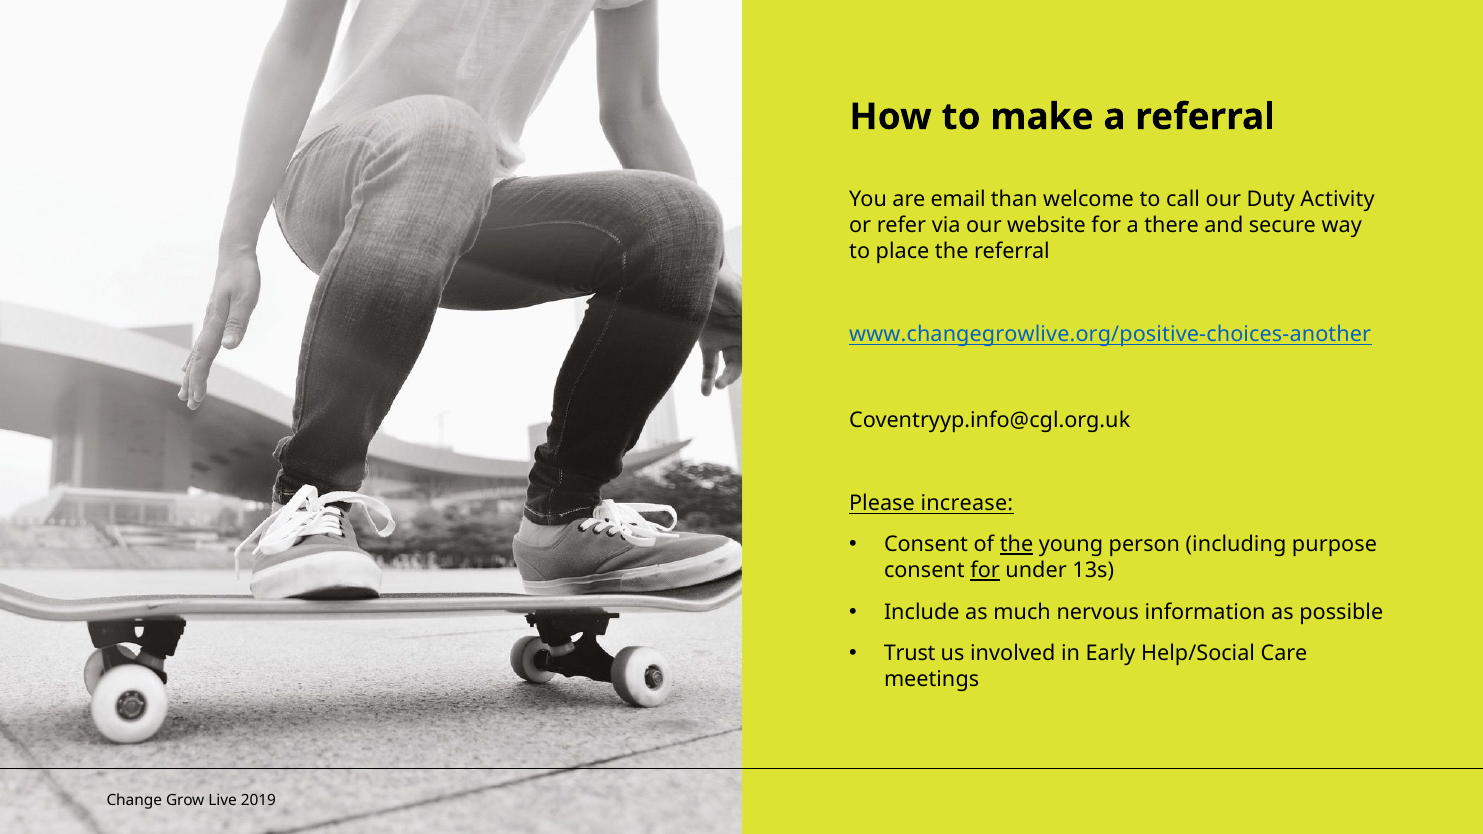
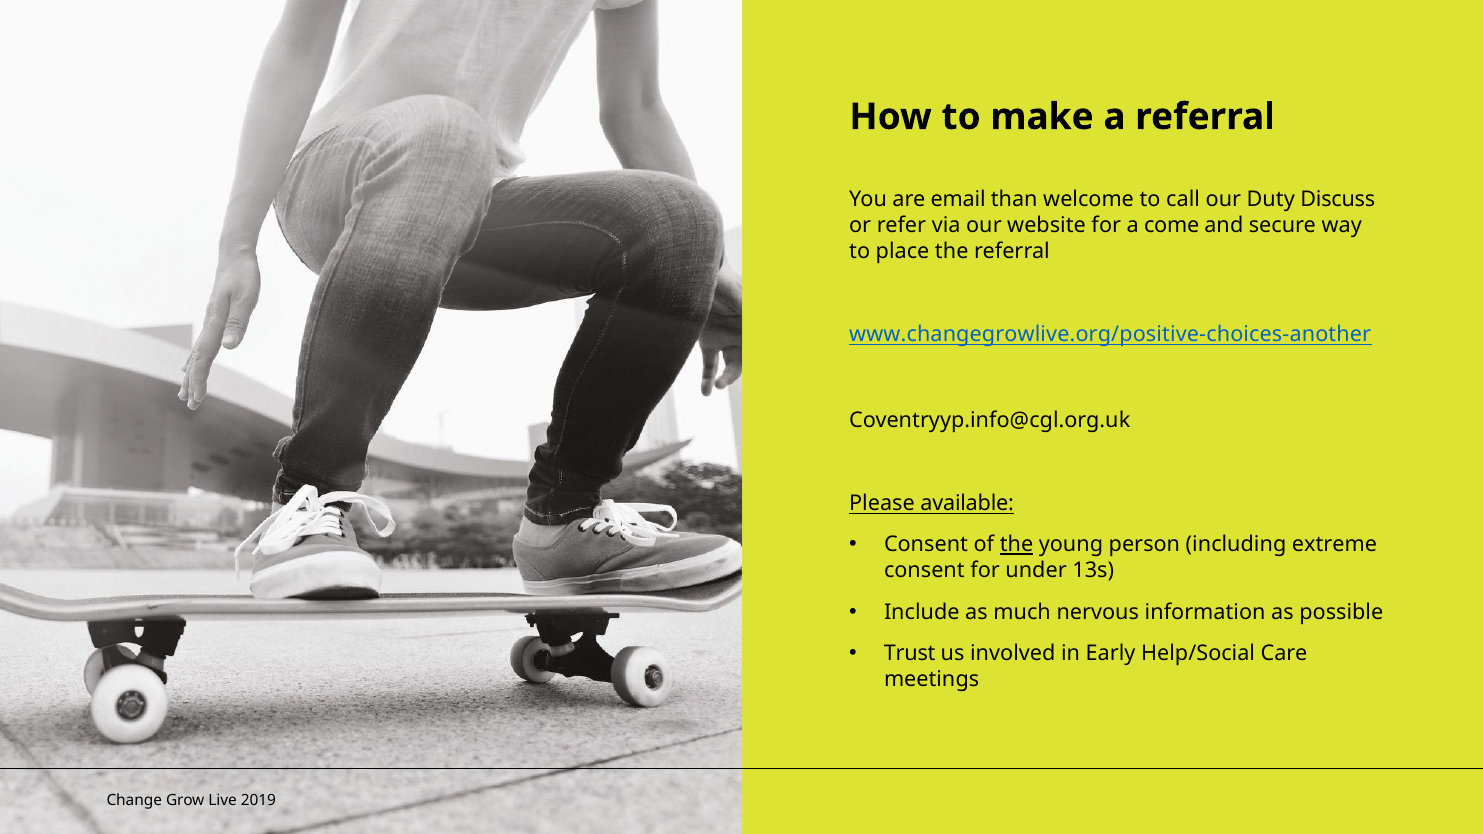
Activity: Activity -> Discuss (1338, 199)
there: there -> come (1172, 225)
increase: increase -> available (967, 503)
purpose: purpose -> extreme (1335, 545)
for underline: present -> none (985, 571)
